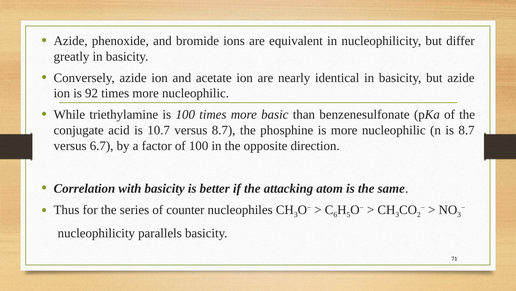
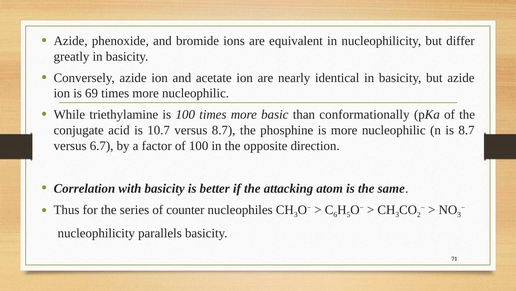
92: 92 -> 69 (92, 93)
benzenesulfonate: benzenesulfonate -> conformationally (364, 114)
